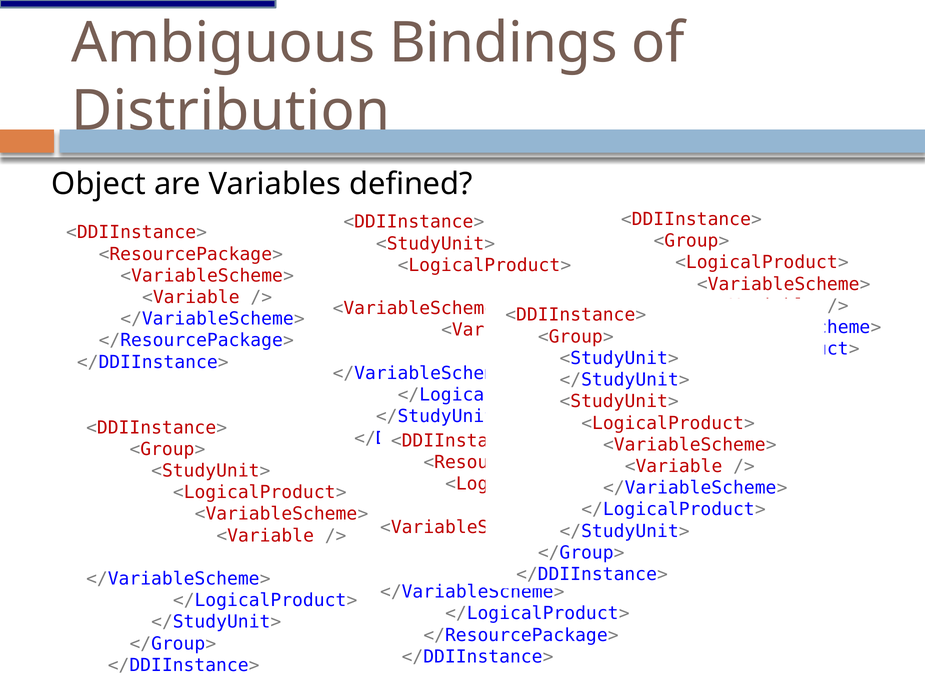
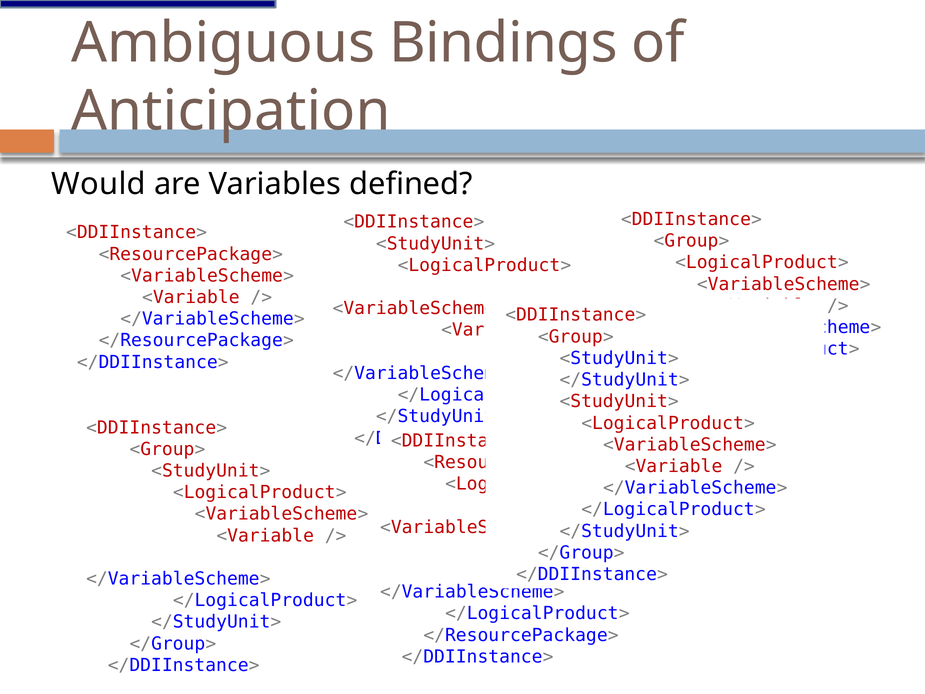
Distribution: Distribution -> Anticipation (231, 111)
Object: Object -> Would (99, 184)
